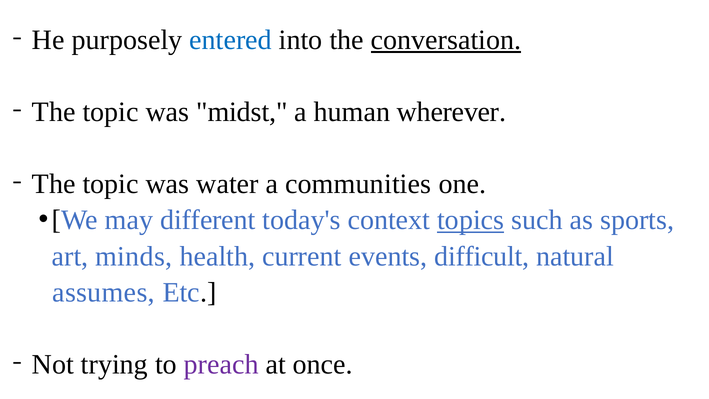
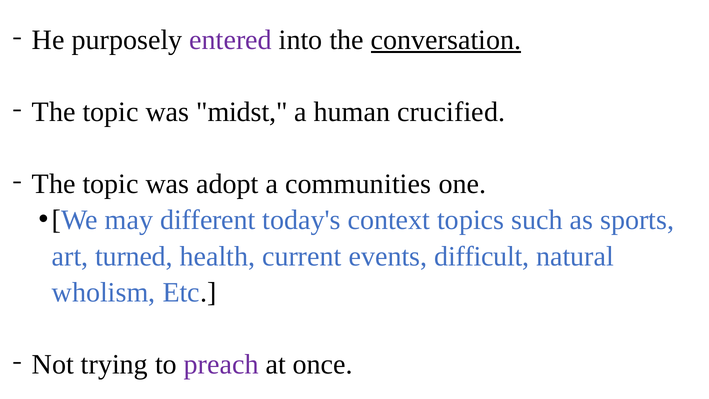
entered colour: blue -> purple (231, 40)
wherever: wherever -> crucified (451, 112)
water: water -> adopt (227, 184)
topics underline: present -> none (471, 220)
minds: minds -> turned (134, 256)
assumes: assumes -> wholism (104, 292)
